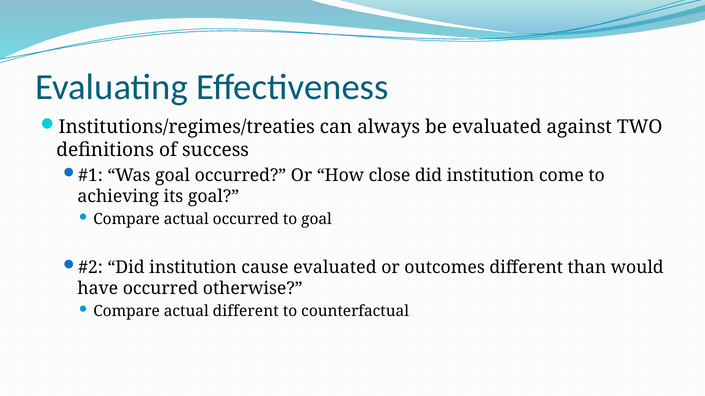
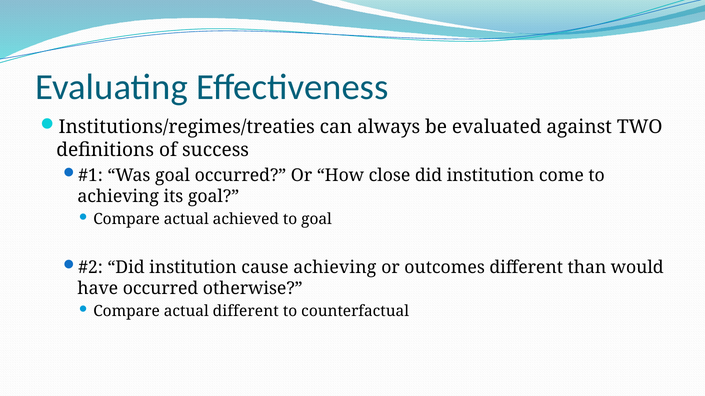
actual occurred: occurred -> achieved (246, 220)
cause evaluated: evaluated -> achieving (335, 268)
